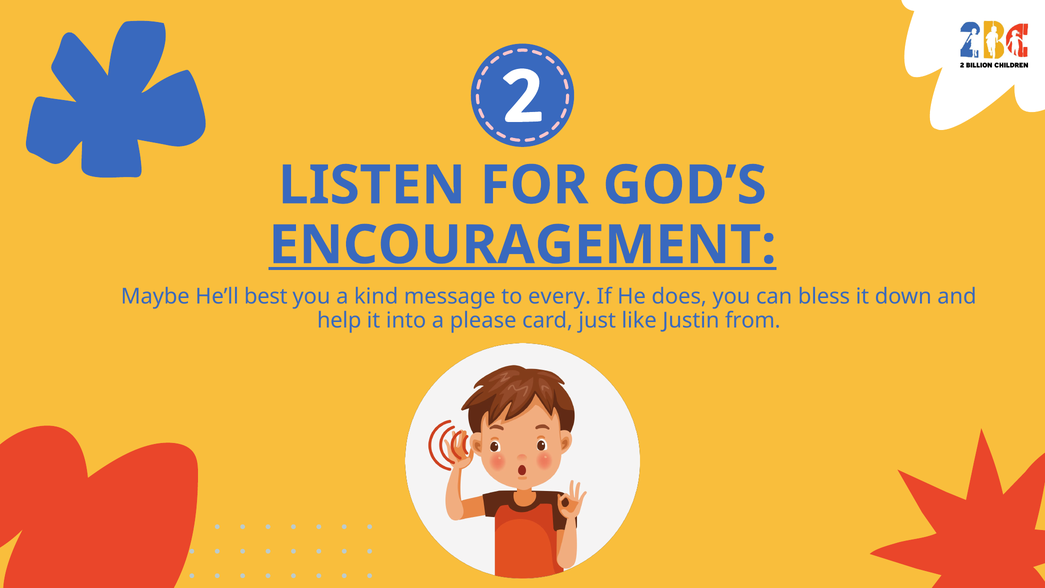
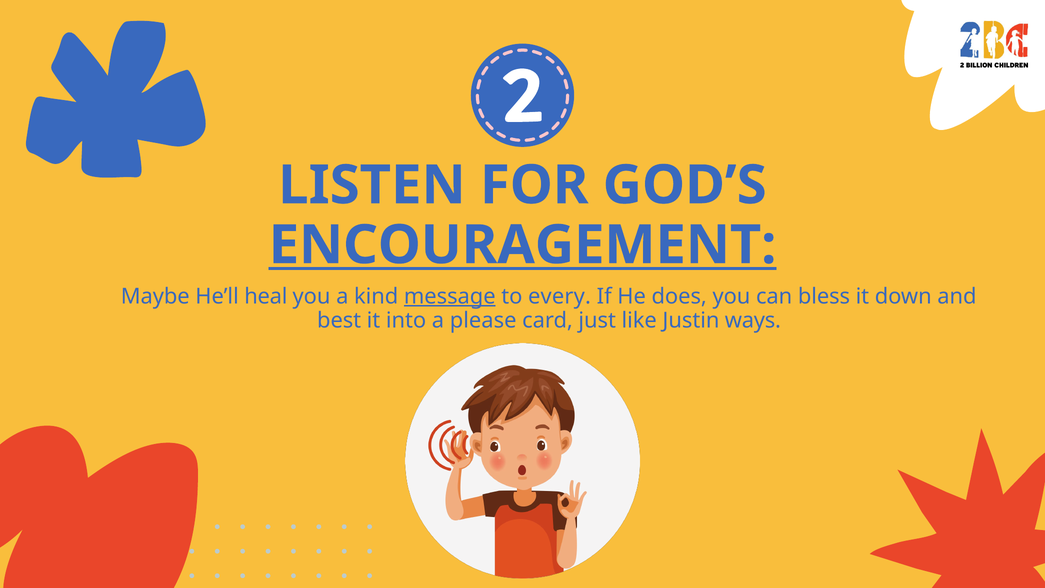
best: best -> heal (266, 296)
message underline: none -> present (450, 296)
help: help -> best (339, 320)
from: from -> ways (753, 320)
